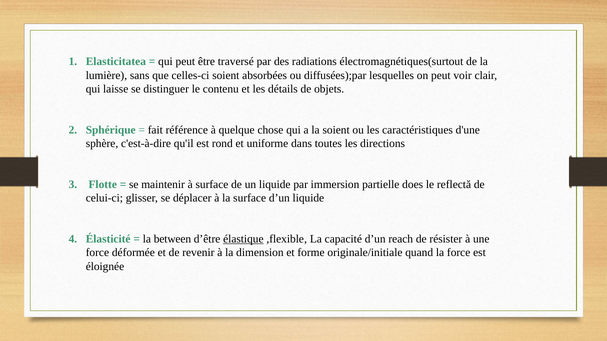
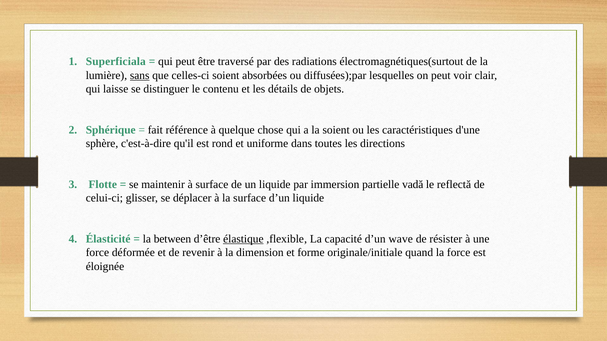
Elasticitatea: Elasticitatea -> Superficiala (116, 62)
sans underline: none -> present (140, 75)
does: does -> vadă (413, 185)
reach: reach -> wave (401, 239)
